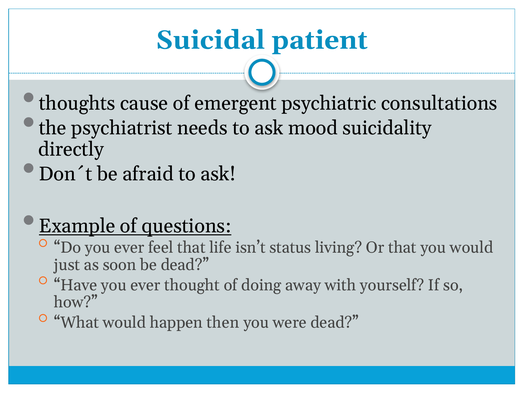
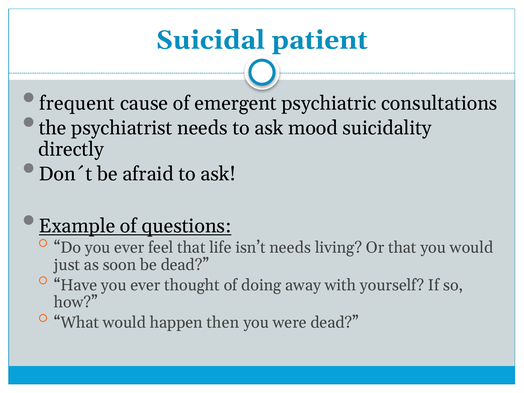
thoughts: thoughts -> frequent (77, 103)
isn’t status: status -> needs (290, 248)
